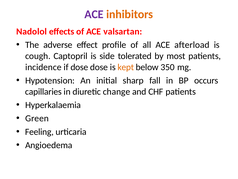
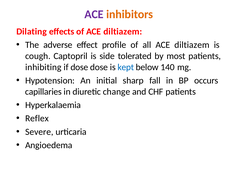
Nadolol: Nadolol -> Dilating (32, 31)
of ACE valsartan: valsartan -> diltiazem (123, 31)
all ACE afterload: afterload -> diltiazem (192, 45)
incidence: incidence -> inhibiting (43, 67)
kept colour: orange -> blue (126, 67)
350: 350 -> 140 (168, 67)
Green: Green -> Reflex (37, 118)
Feeling: Feeling -> Severe (39, 131)
